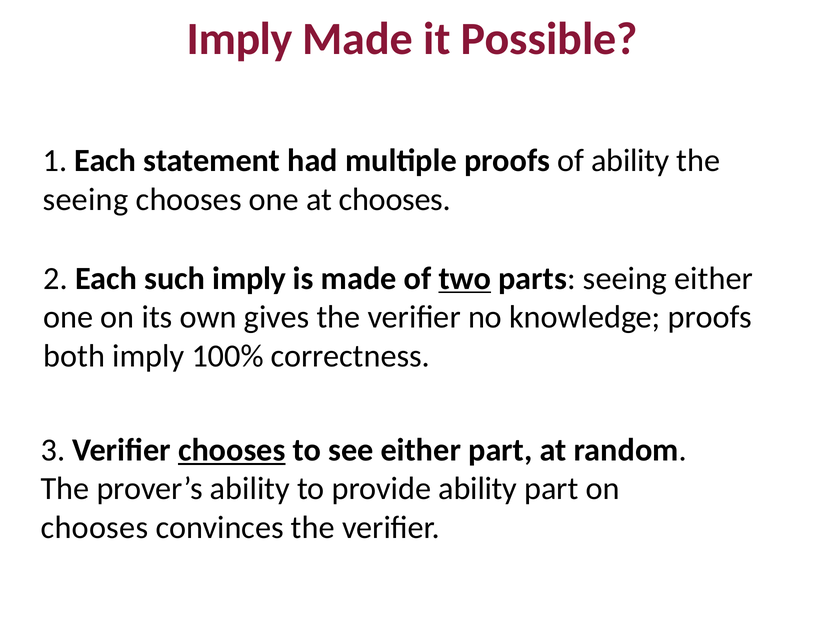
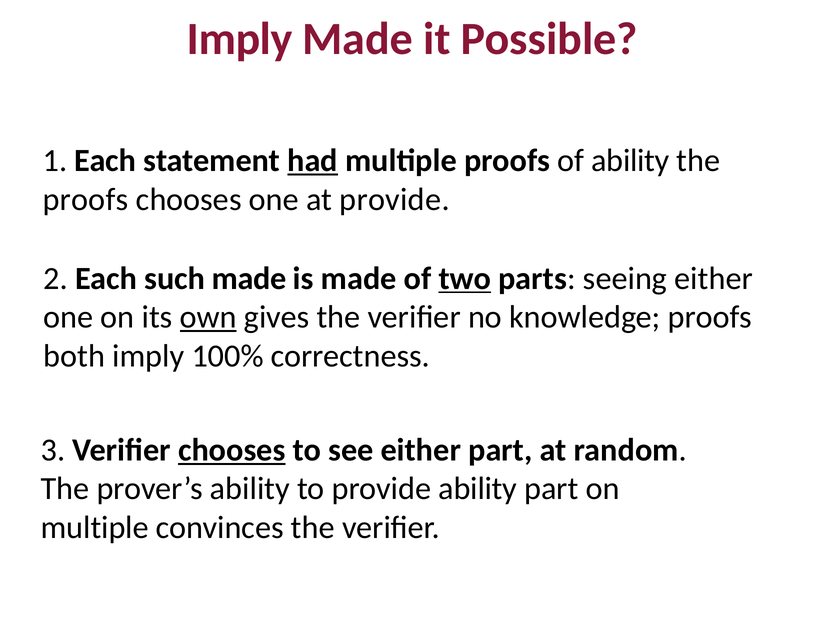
had underline: none -> present (313, 160)
seeing: seeing -> proofs (86, 199)
at chooses: chooses -> provide (395, 199)
such imply: imply -> made (249, 278)
own underline: none -> present (208, 317)
chooses: chooses -> multiple (95, 527)
